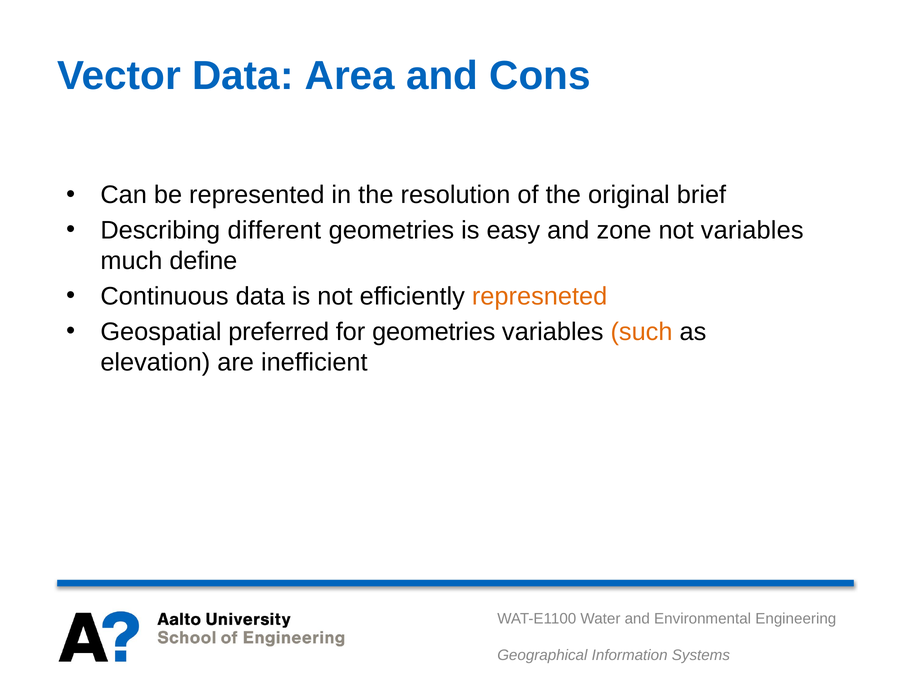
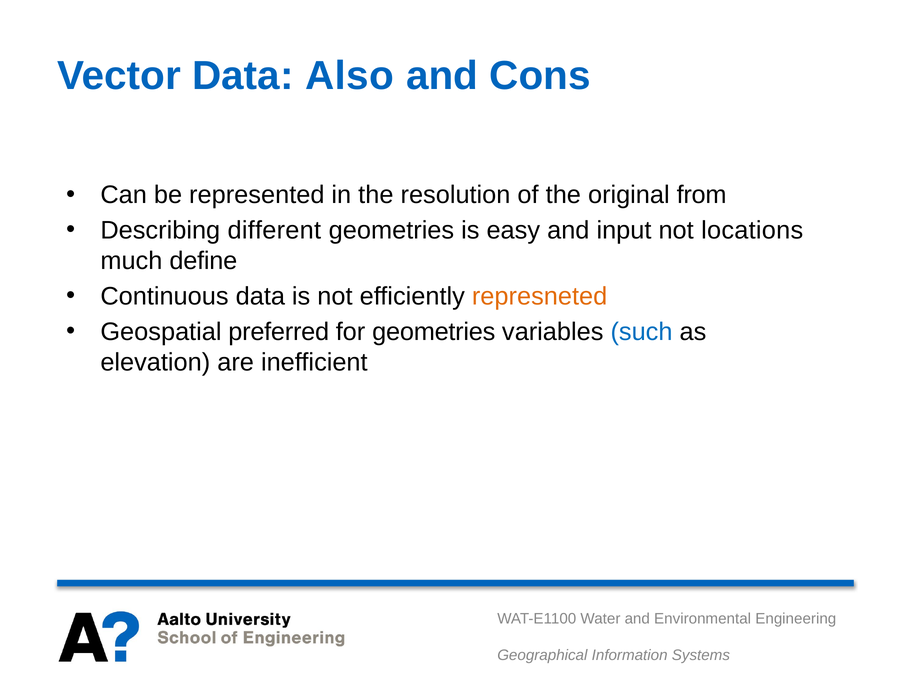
Area: Area -> Also (350, 76)
brief: brief -> from (702, 195)
zone: zone -> input (624, 231)
not variables: variables -> locations (752, 231)
such colour: orange -> blue (642, 332)
